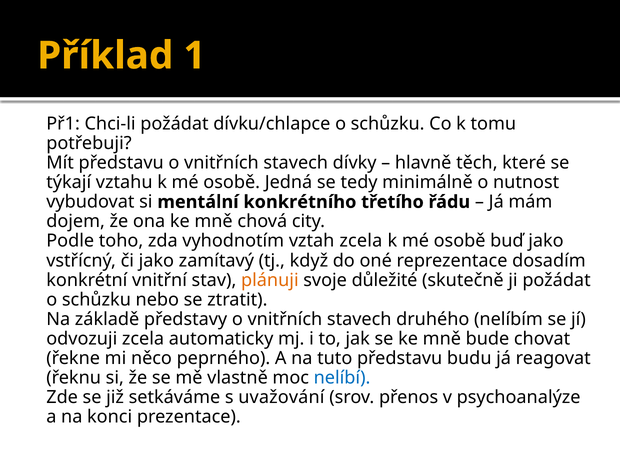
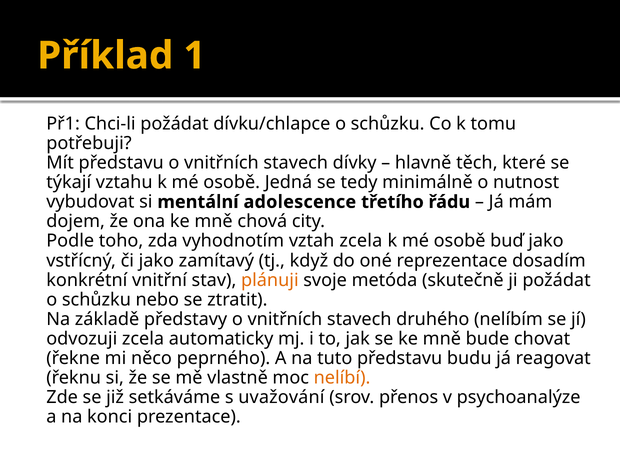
konkrétního: konkrétního -> adolescence (300, 202)
důležité: důležité -> metóda (384, 280)
nelíbí colour: blue -> orange (342, 378)
